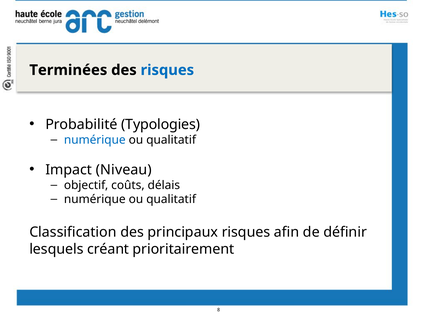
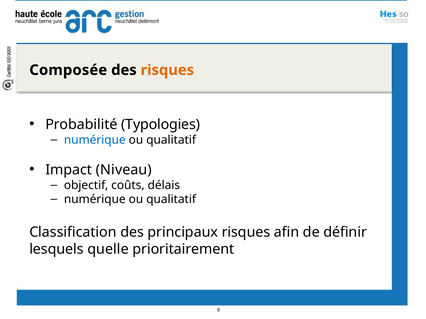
Terminées: Terminées -> Composée (68, 70)
risques colour: blue -> orange (167, 70)
créant: créant -> quelle (108, 250)
